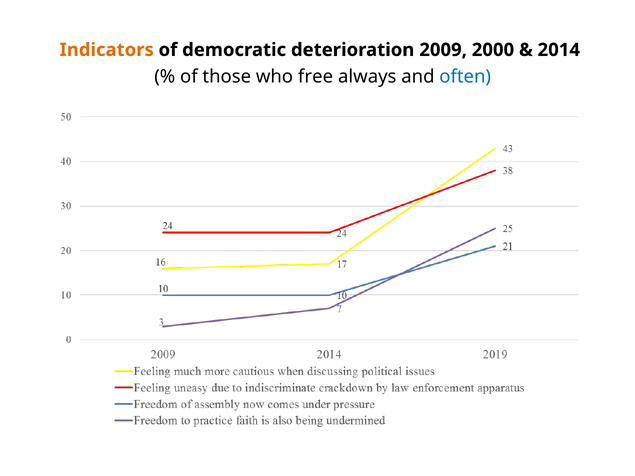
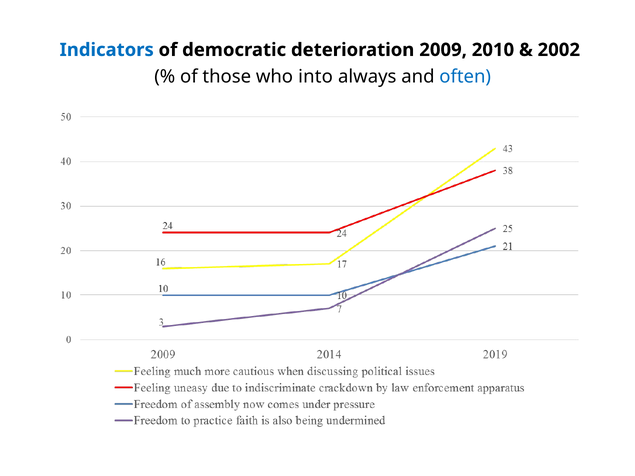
Indicators colour: orange -> blue (107, 50)
2000: 2000 -> 2010 (493, 50)
2014: 2014 -> 2002 (559, 50)
free: free -> into (316, 76)
